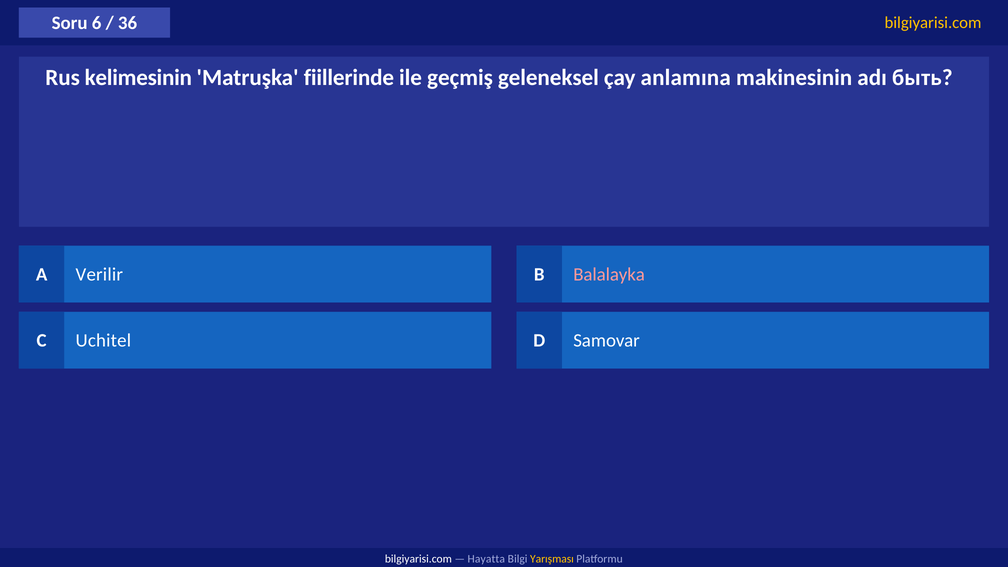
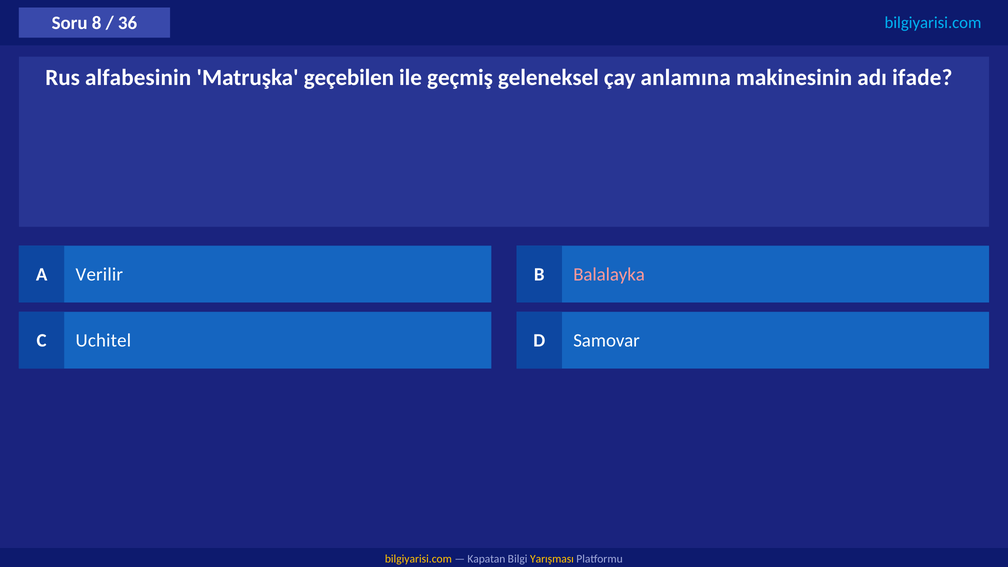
6: 6 -> 8 (97, 23)
bilgiyarisi.com colour: yellow -> light blue (933, 23)
kelimesinin: kelimesinin -> alfabesinin (138, 78)
fiillerinde: fiillerinde -> geçebilen (349, 78)
быть: быть -> ifade (922, 78)
bilgiyarisi.com colour: white -> yellow (418, 559)
Hayatta: Hayatta -> Kapatan (486, 559)
